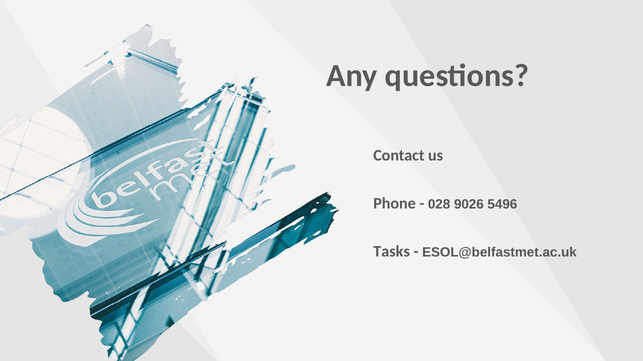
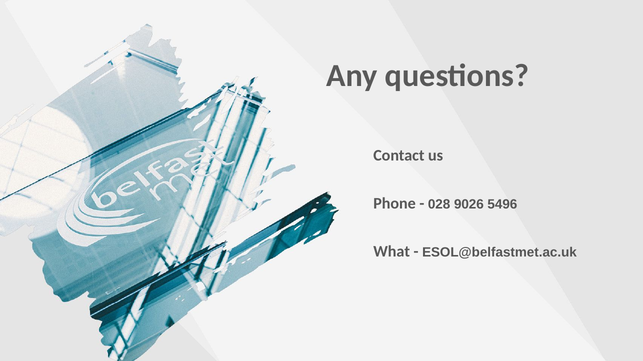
Tasks: Tasks -> What (392, 252)
